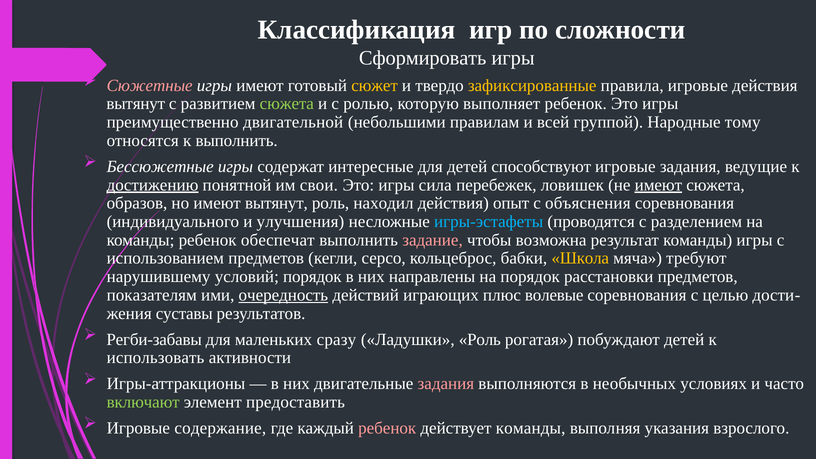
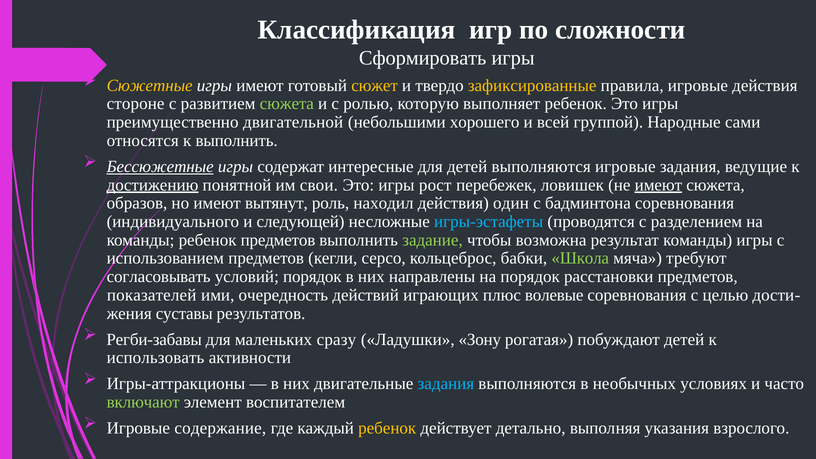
Сюжетные colour: pink -> yellow (150, 85)
вытянут: вытянут -> стороне (136, 104)
правилам: правилам -> хорошего (485, 122)
тому: тому -> сами (743, 122)
Бессюжетные underline: none -> present (160, 167)
детей способствуют: способствуют -> выполняются (541, 167)
сила: сила -> рост (435, 185)
опыт: опыт -> один (511, 203)
объяснения: объяснения -> бадминтона (588, 203)
улучшения: улучшения -> следующей (301, 222)
ребенок обеспечат: обеспечат -> предметов (278, 240)
задание colour: pink -> light green (433, 240)
Школа colour: yellow -> light green (580, 258)
нарушившему: нарушившему -> согласовывать (159, 277)
показателям: показателям -> показателей (152, 295)
очередность underline: present -> none (283, 295)
Ладушки Роль: Роль -> Зону (480, 339)
задания colour: pink -> light blue (446, 384)
предоставить: предоставить -> воспитателем (296, 402)
ребенок colour: pink -> yellow (387, 428)
действует команды: команды -> детально (531, 428)
